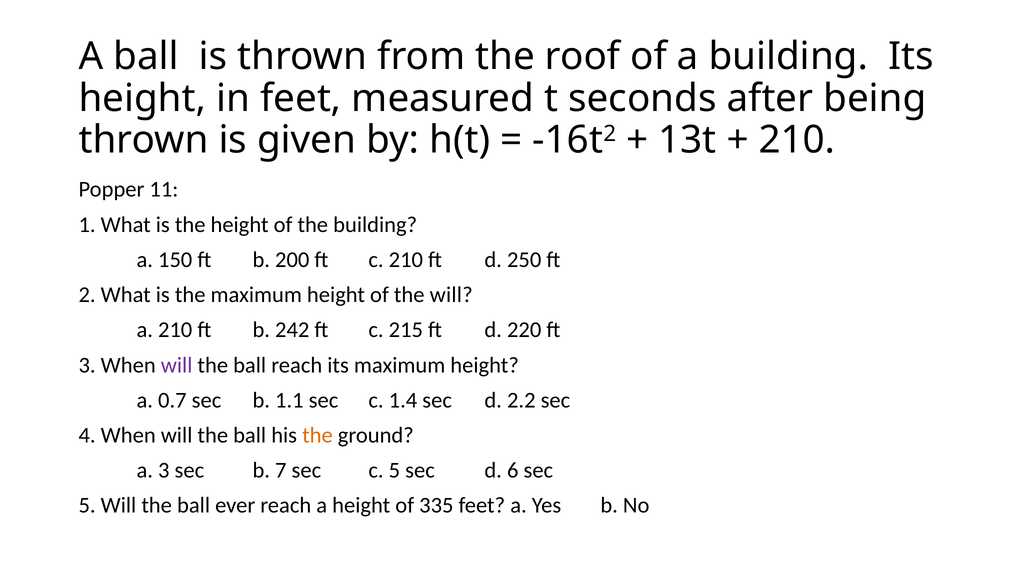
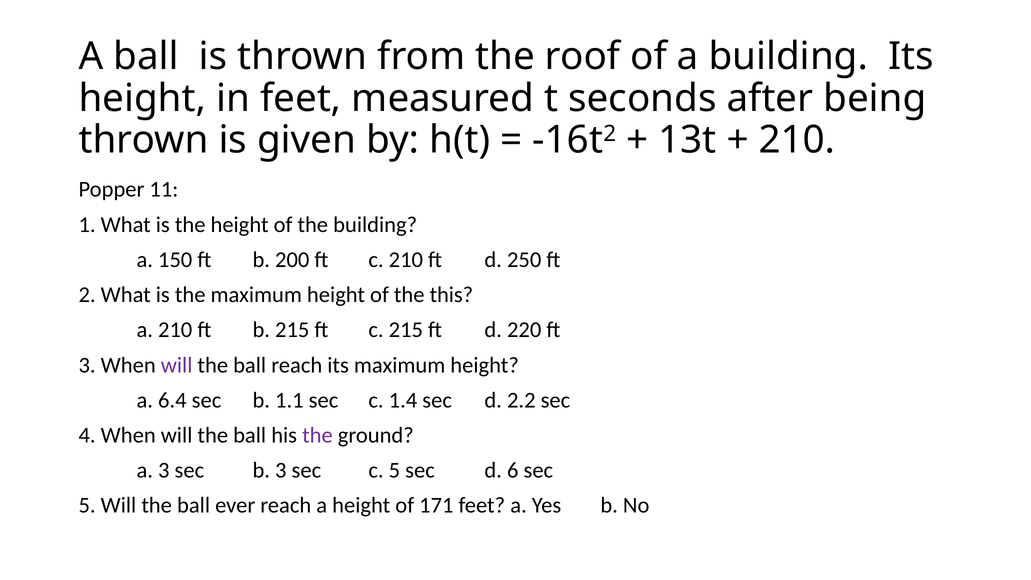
the will: will -> this (451, 295)
b 242: 242 -> 215 (292, 330)
0.7: 0.7 -> 6.4 (172, 400)
the colour: orange -> purple (317, 435)
b 7: 7 -> 3 (281, 470)
335: 335 -> 171 (436, 505)
